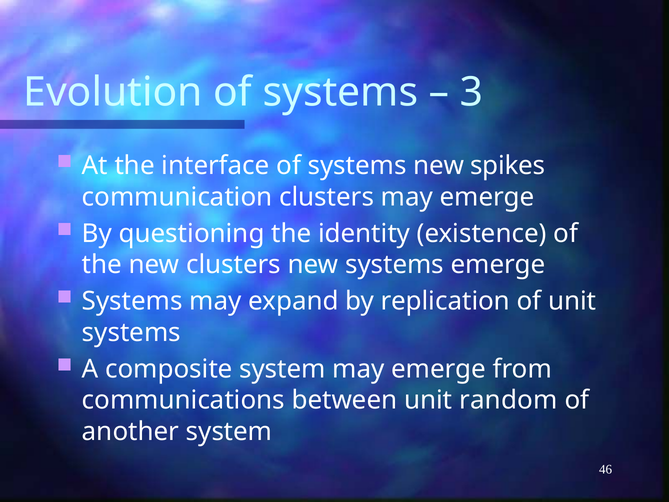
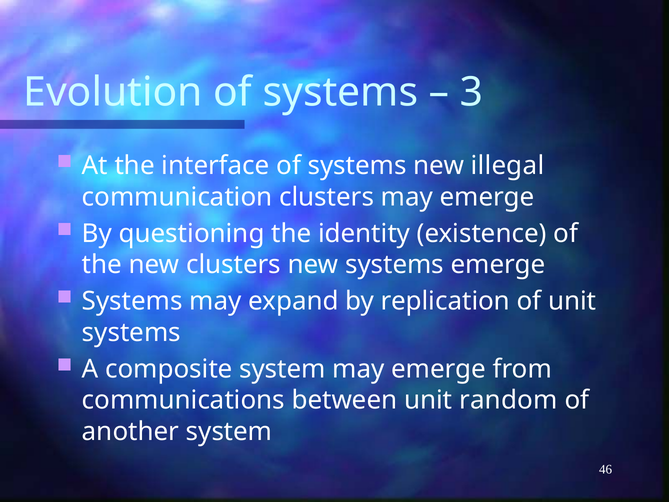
spikes: spikes -> illegal (507, 166)
